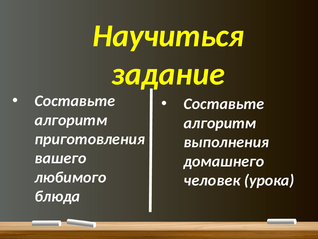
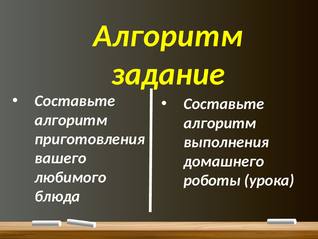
Научиться: Научиться -> Алгоритм (168, 36)
человек: человек -> роботы (212, 180)
